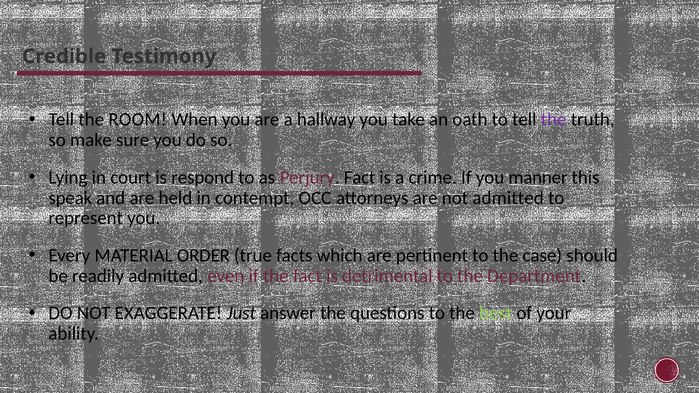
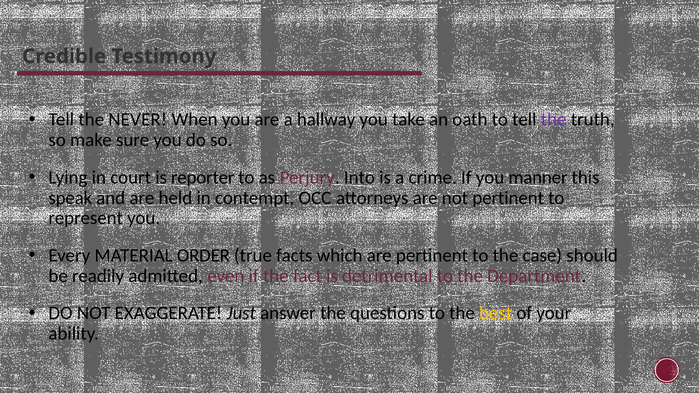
ROOM: ROOM -> NEVER (138, 120)
respond: respond -> reporter (203, 177)
Perjury Fact: Fact -> Into (359, 177)
not admitted: admitted -> pertinent (508, 198)
best colour: light green -> yellow (496, 313)
